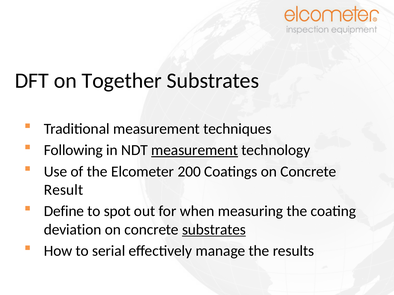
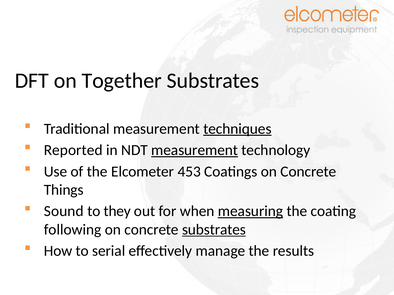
techniques underline: none -> present (237, 129)
Following: Following -> Reported (73, 150)
200: 200 -> 453 (189, 172)
Result: Result -> Things (64, 190)
Define: Define -> Sound (64, 212)
spot: spot -> they (117, 212)
measuring underline: none -> present (250, 212)
deviation: deviation -> following (73, 230)
